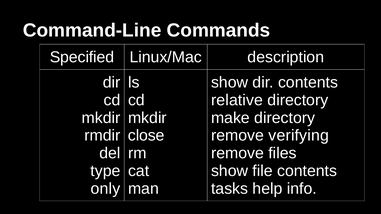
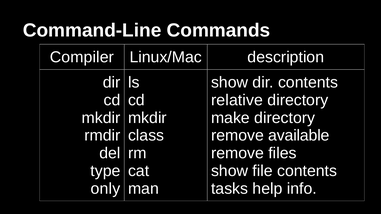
Specified: Specified -> Compiler (82, 57)
close: close -> class (146, 136)
verifying: verifying -> available (299, 136)
